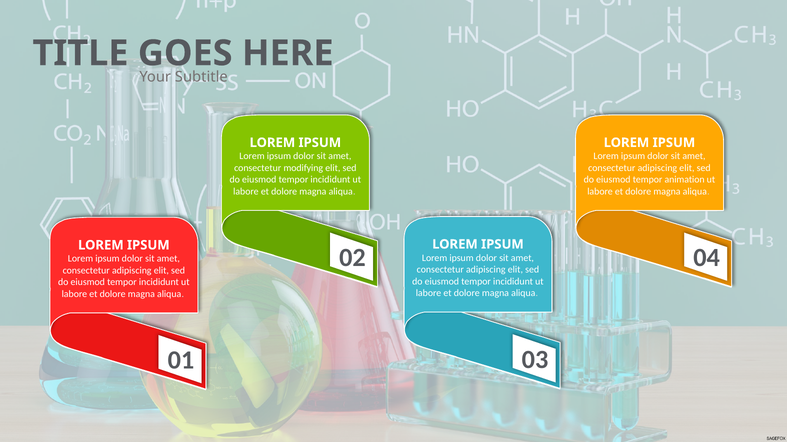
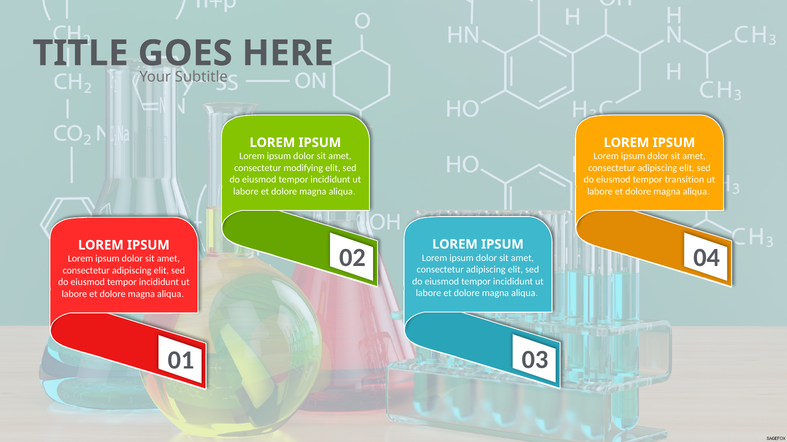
animation: animation -> transition (684, 180)
